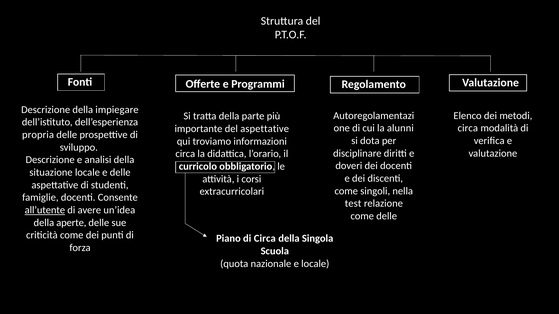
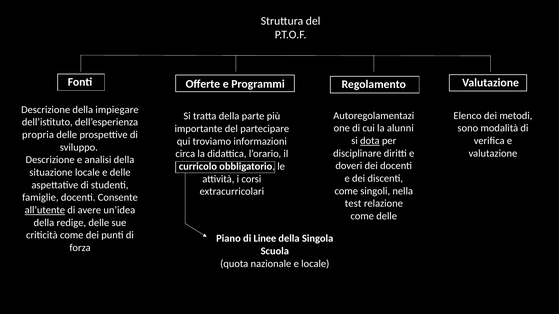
circa: circa -> sono (468, 128)
del aspettative: aspettative -> partecipare (265, 129)
dota underline: none -> present (370, 141)
aperte: aperte -> redige (71, 223)
di Circa: Circa -> Linee (265, 239)
